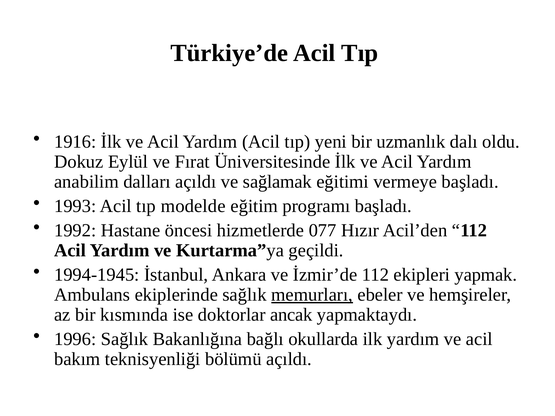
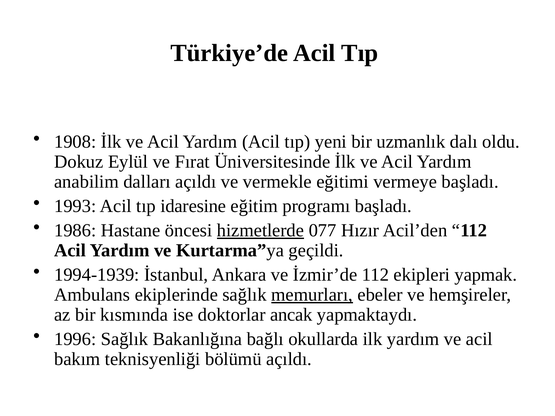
1916: 1916 -> 1908 (75, 142)
sağlamak: sağlamak -> vermekle (277, 182)
modelde: modelde -> idaresine (193, 206)
1992: 1992 -> 1986 (75, 230)
hizmetlerde underline: none -> present (260, 230)
1994-1945: 1994-1945 -> 1994-1939 (97, 275)
